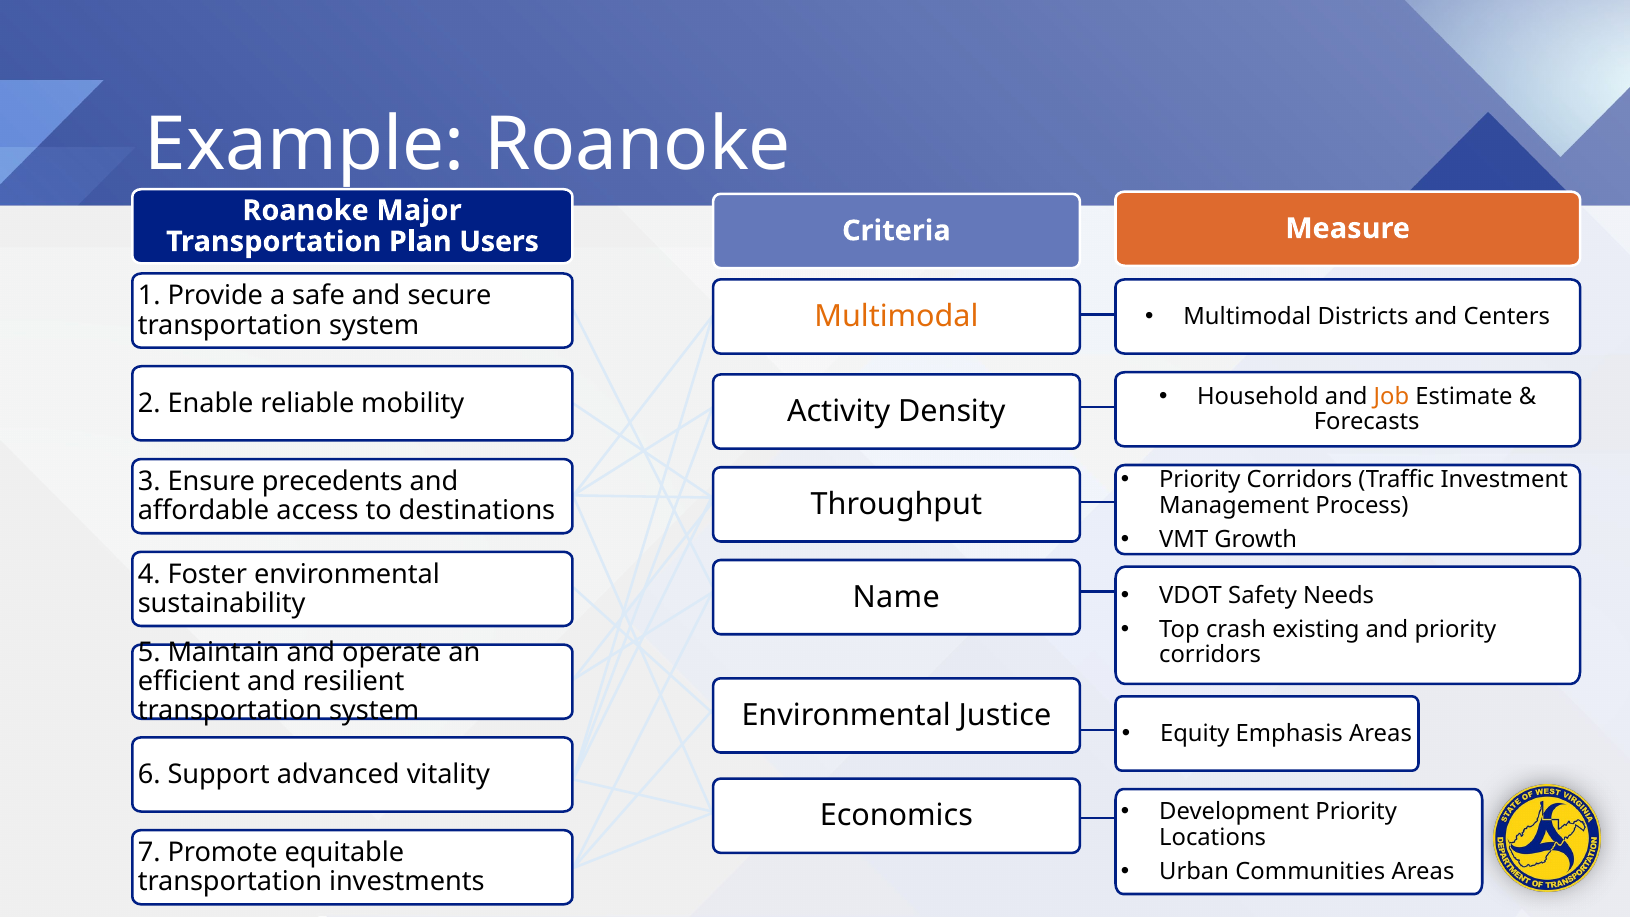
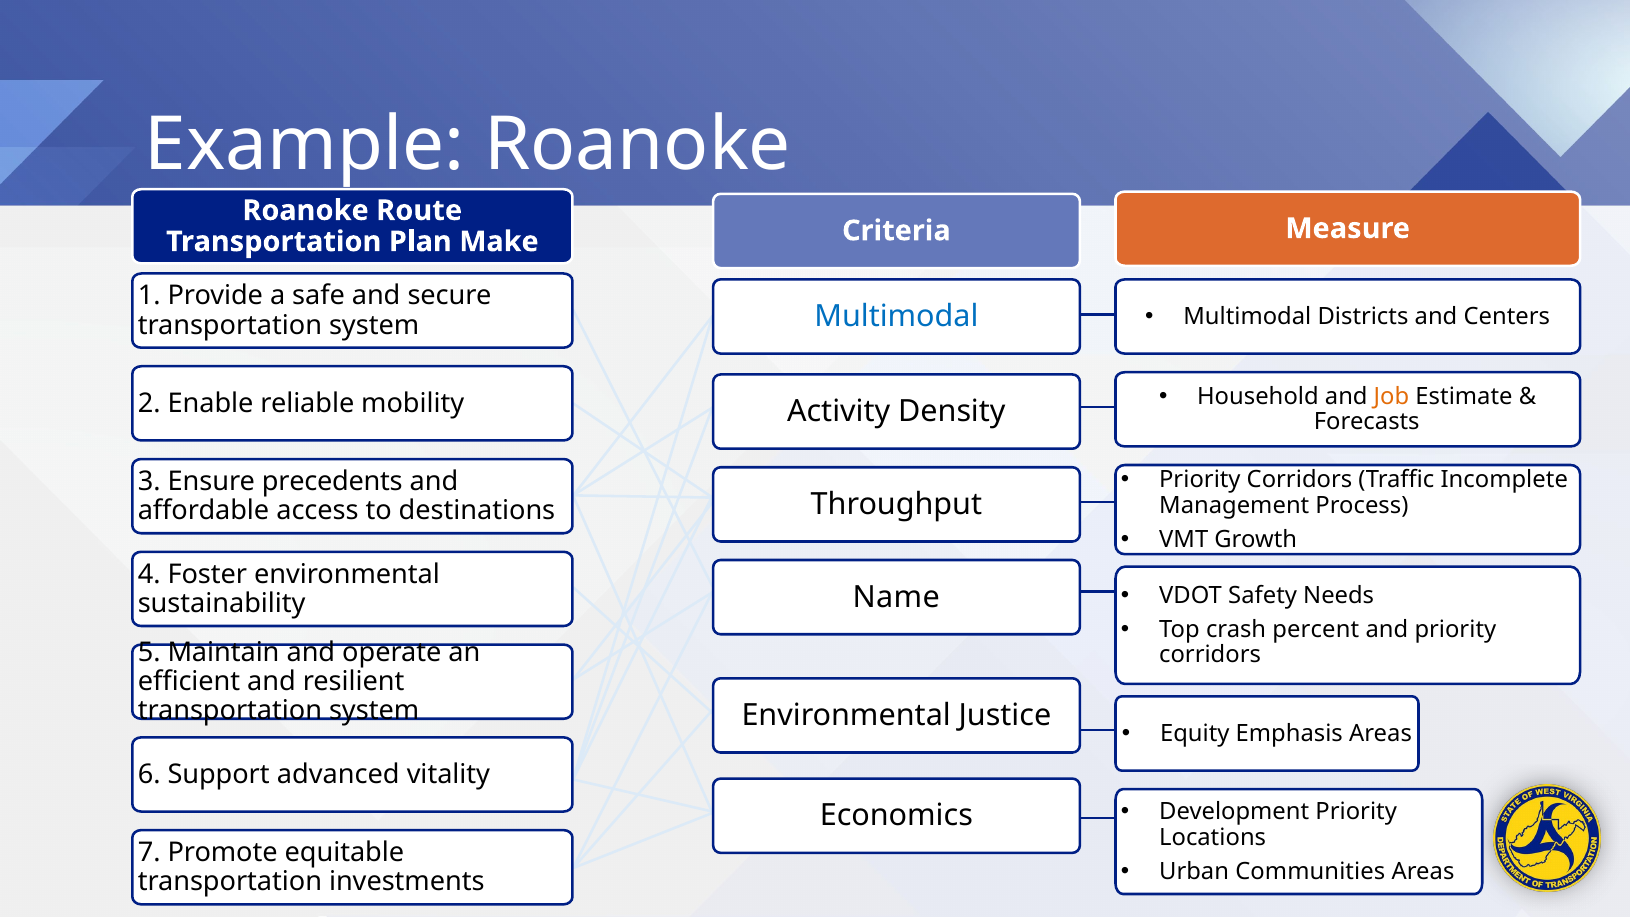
Major: Major -> Route (419, 210)
Users: Users -> Make (499, 242)
Multimodal colour: orange -> blue (896, 316)
Investment: Investment -> Incomplete (1504, 480)
existing: existing -> percent (1316, 629)
